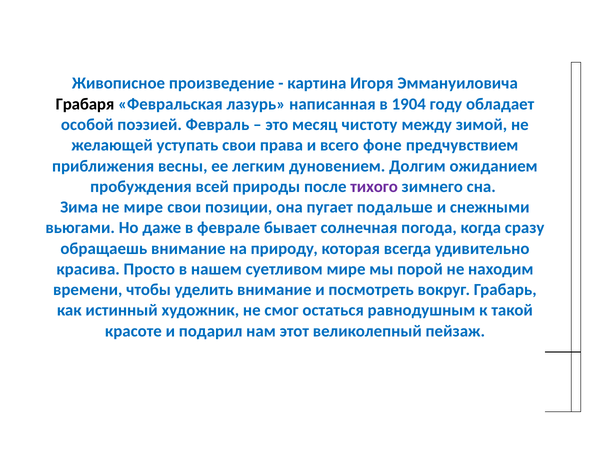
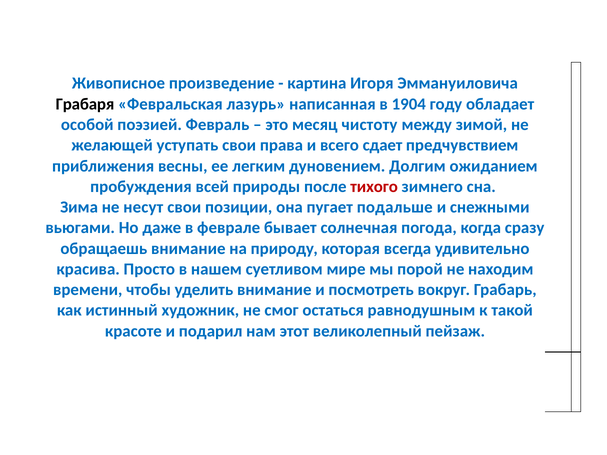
фоне: фоне -> сдает (383, 145)
тихого colour: purple -> red (374, 187)
не мире: мире -> несут (143, 207)
